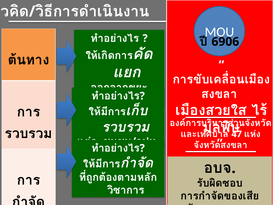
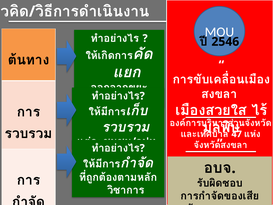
6906: 6906 -> 2546 (225, 42)
